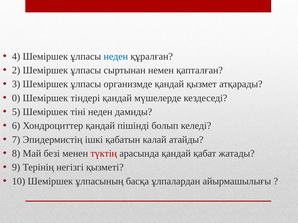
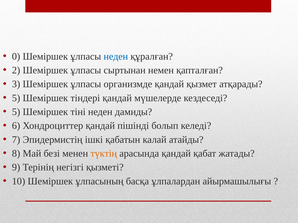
4: 4 -> 0 (16, 56)
0: 0 -> 5 (16, 98)
түктің colour: red -> orange (104, 154)
